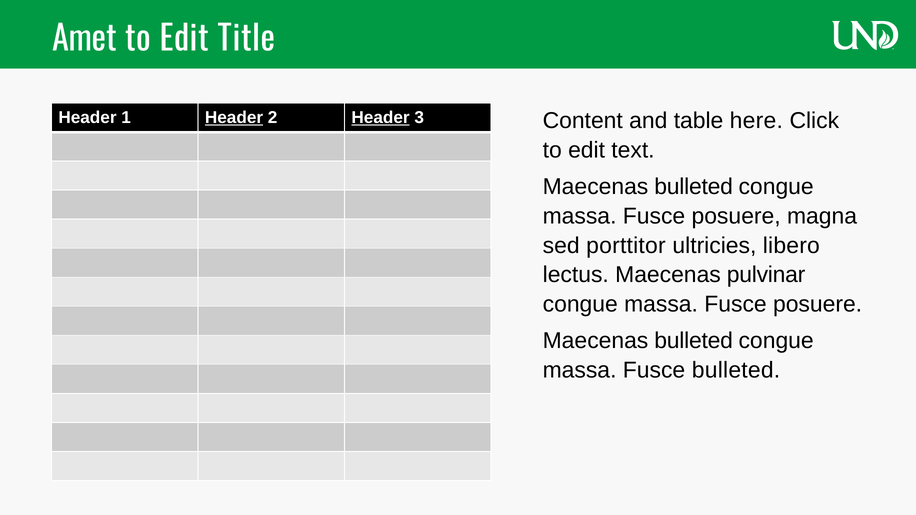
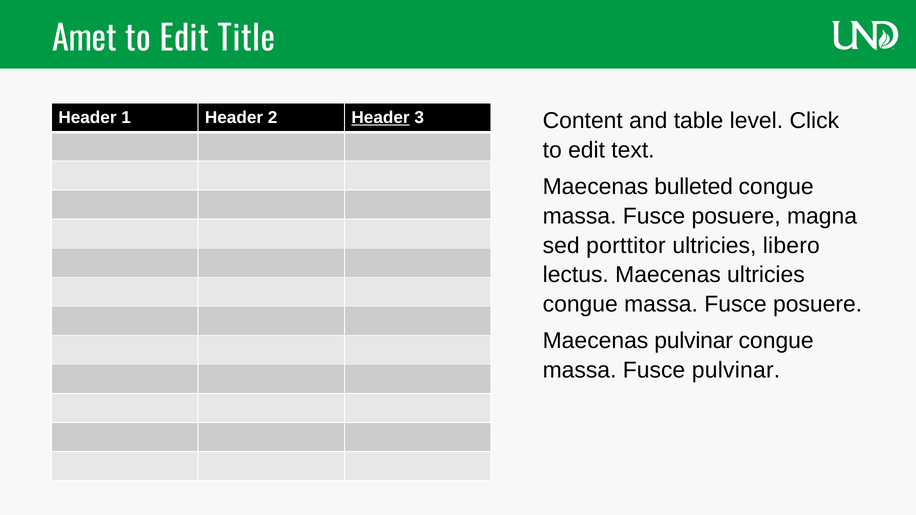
Header underline: present -> none (234, 118)
here: here -> level (756, 121)
Maecenas pulvinar: pulvinar -> ultricies (766, 275)
bulleted: bulleted -> pulvinar (694, 341)
Fusce bulleted: bulleted -> pulvinar (736, 370)
